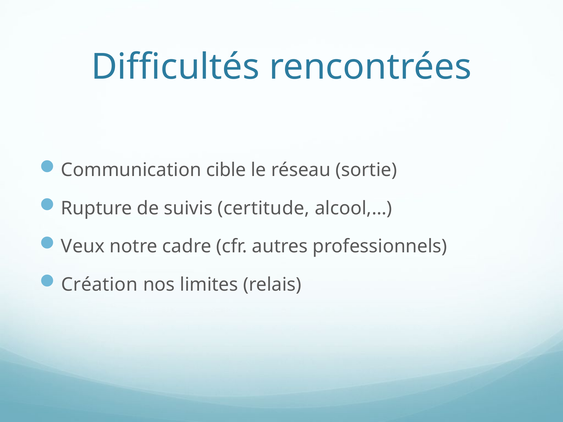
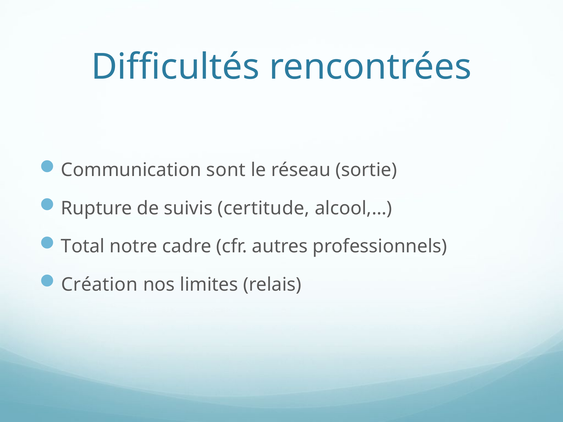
cible: cible -> sont (226, 170)
Veux: Veux -> Total (83, 247)
